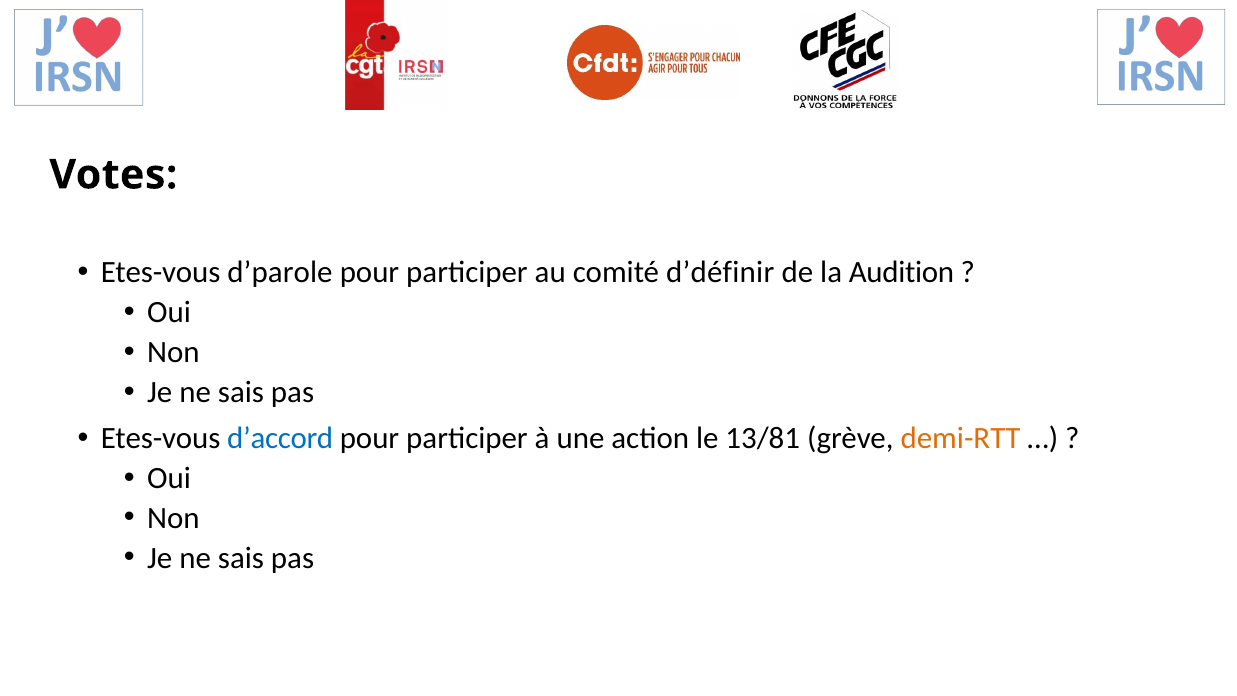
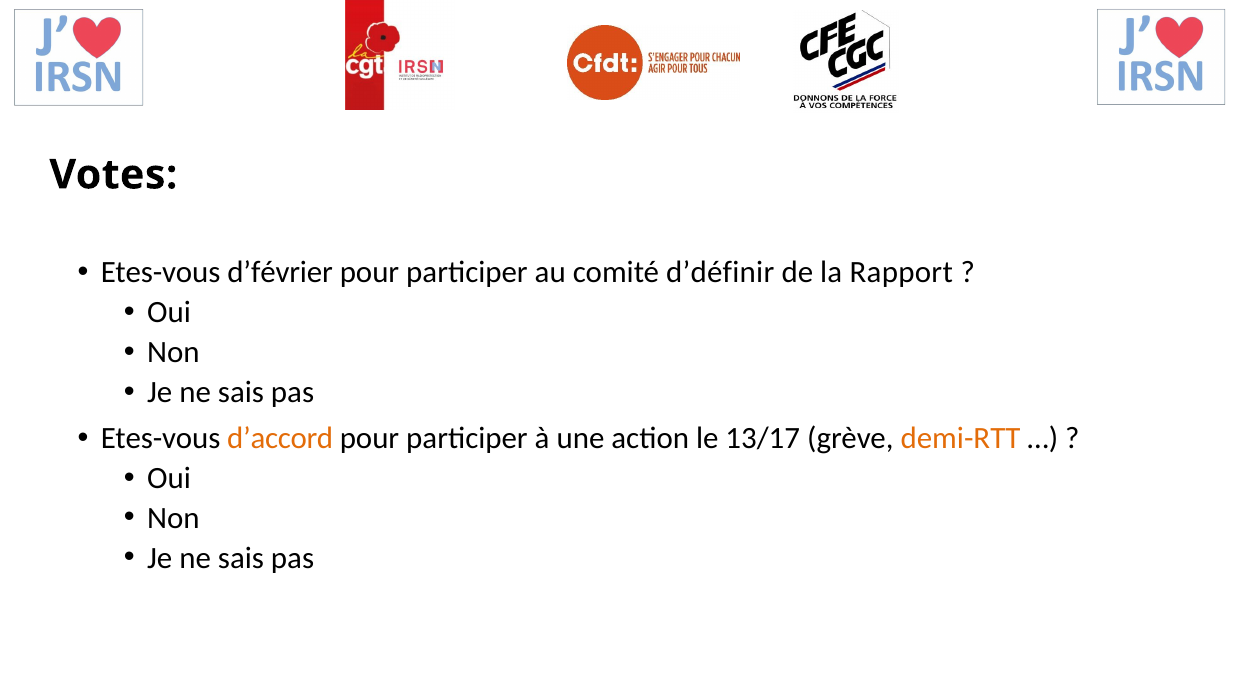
d’parole: d’parole -> d’février (280, 272)
Audition: Audition -> Rapport (901, 272)
d’accord colour: blue -> orange (280, 438)
13/81: 13/81 -> 13/17 (763, 438)
